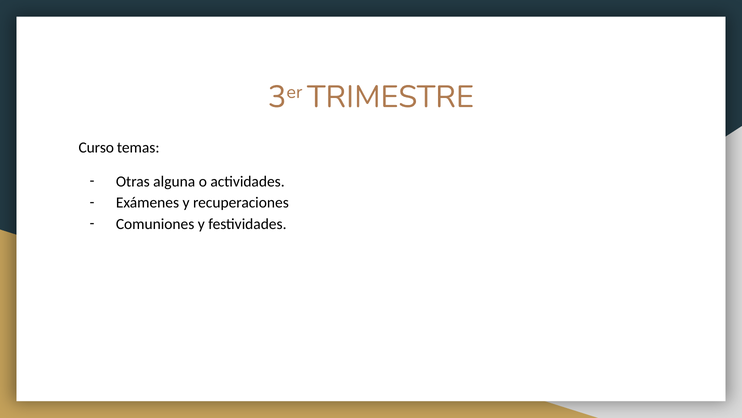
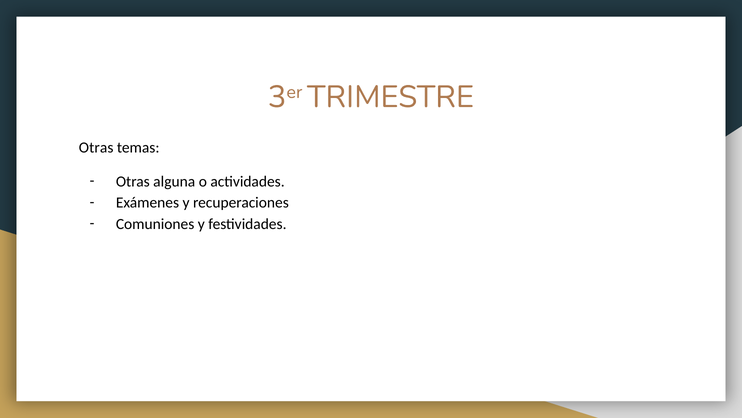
Curso: Curso -> Otras (96, 148)
